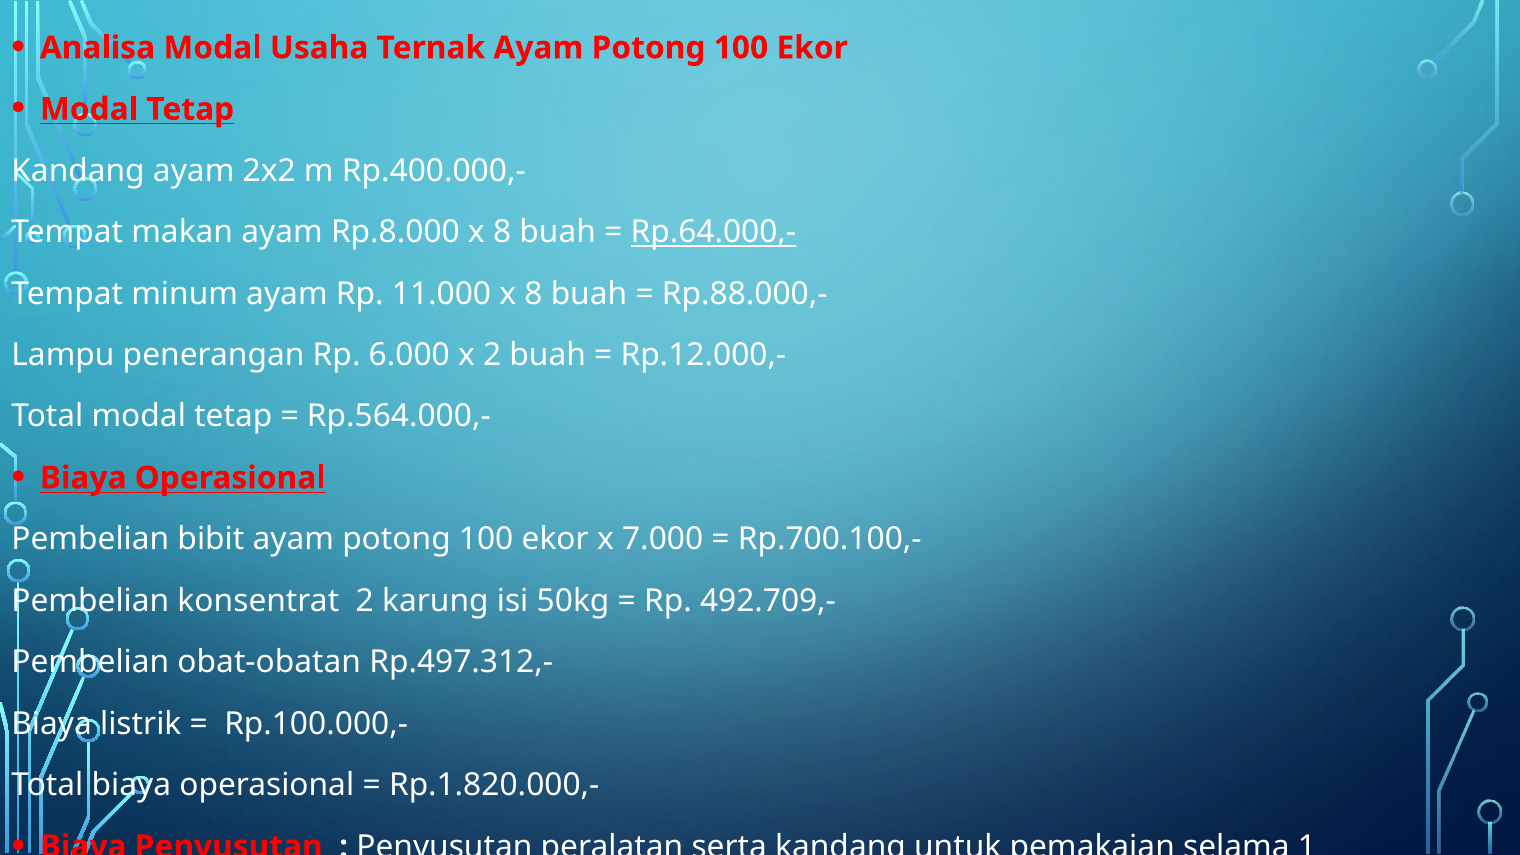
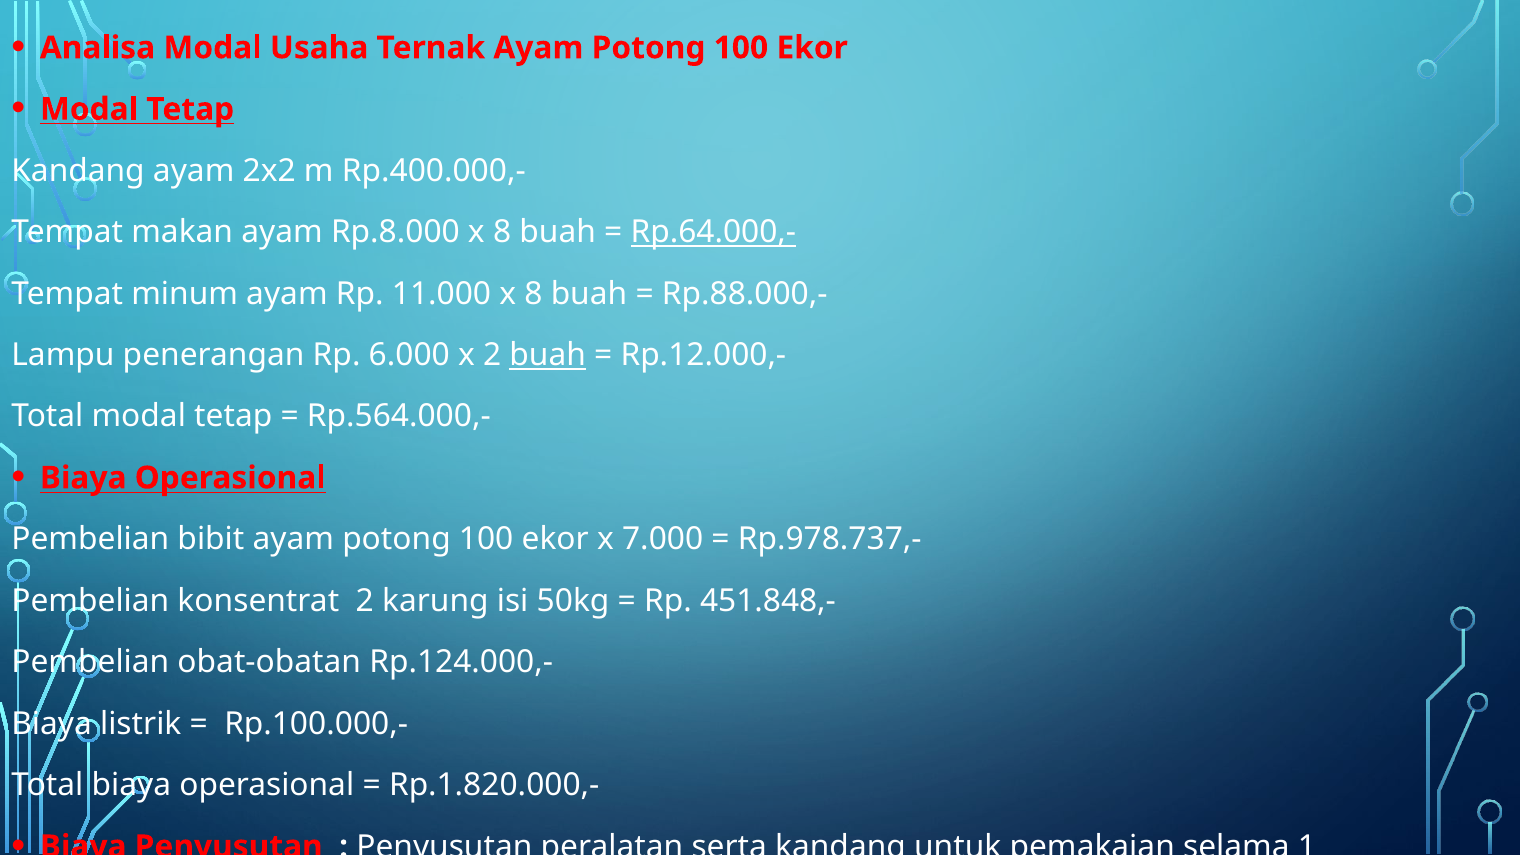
buah underline: none -> present (548, 355)
Rp.700.100,-: Rp.700.100,- -> Rp.978.737,- (830, 539)
492.709,-: 492.709,- -> 451.848,- (768, 601)
Rp.497.312,-: Rp.497.312,- -> Rp.124.000,- (461, 662)
